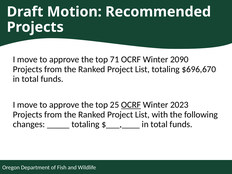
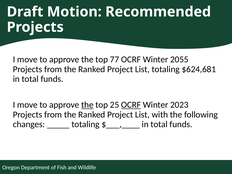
71: 71 -> 77 (115, 59)
2090: 2090 -> 2055 (179, 59)
$696,670: $696,670 -> $624,681 (199, 69)
the underline: none -> present (87, 105)
